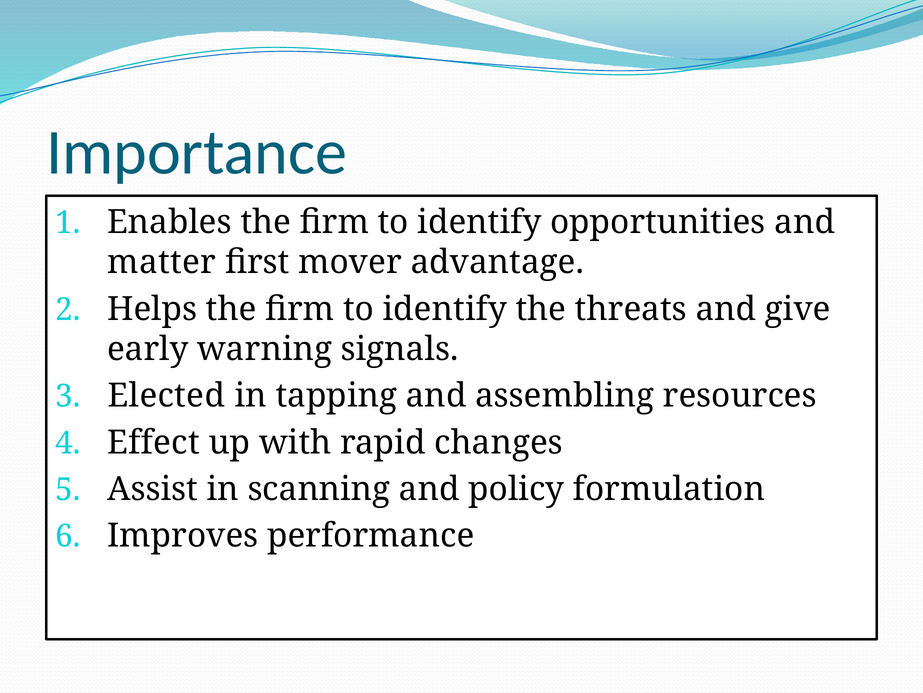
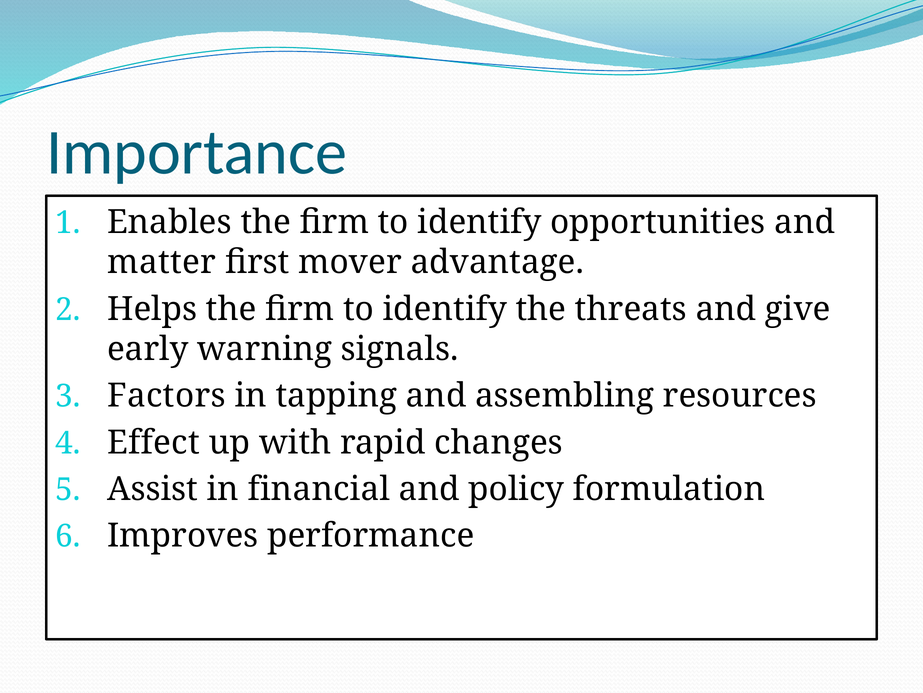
Elected: Elected -> Factors (166, 395)
scanning: scanning -> financial (319, 489)
